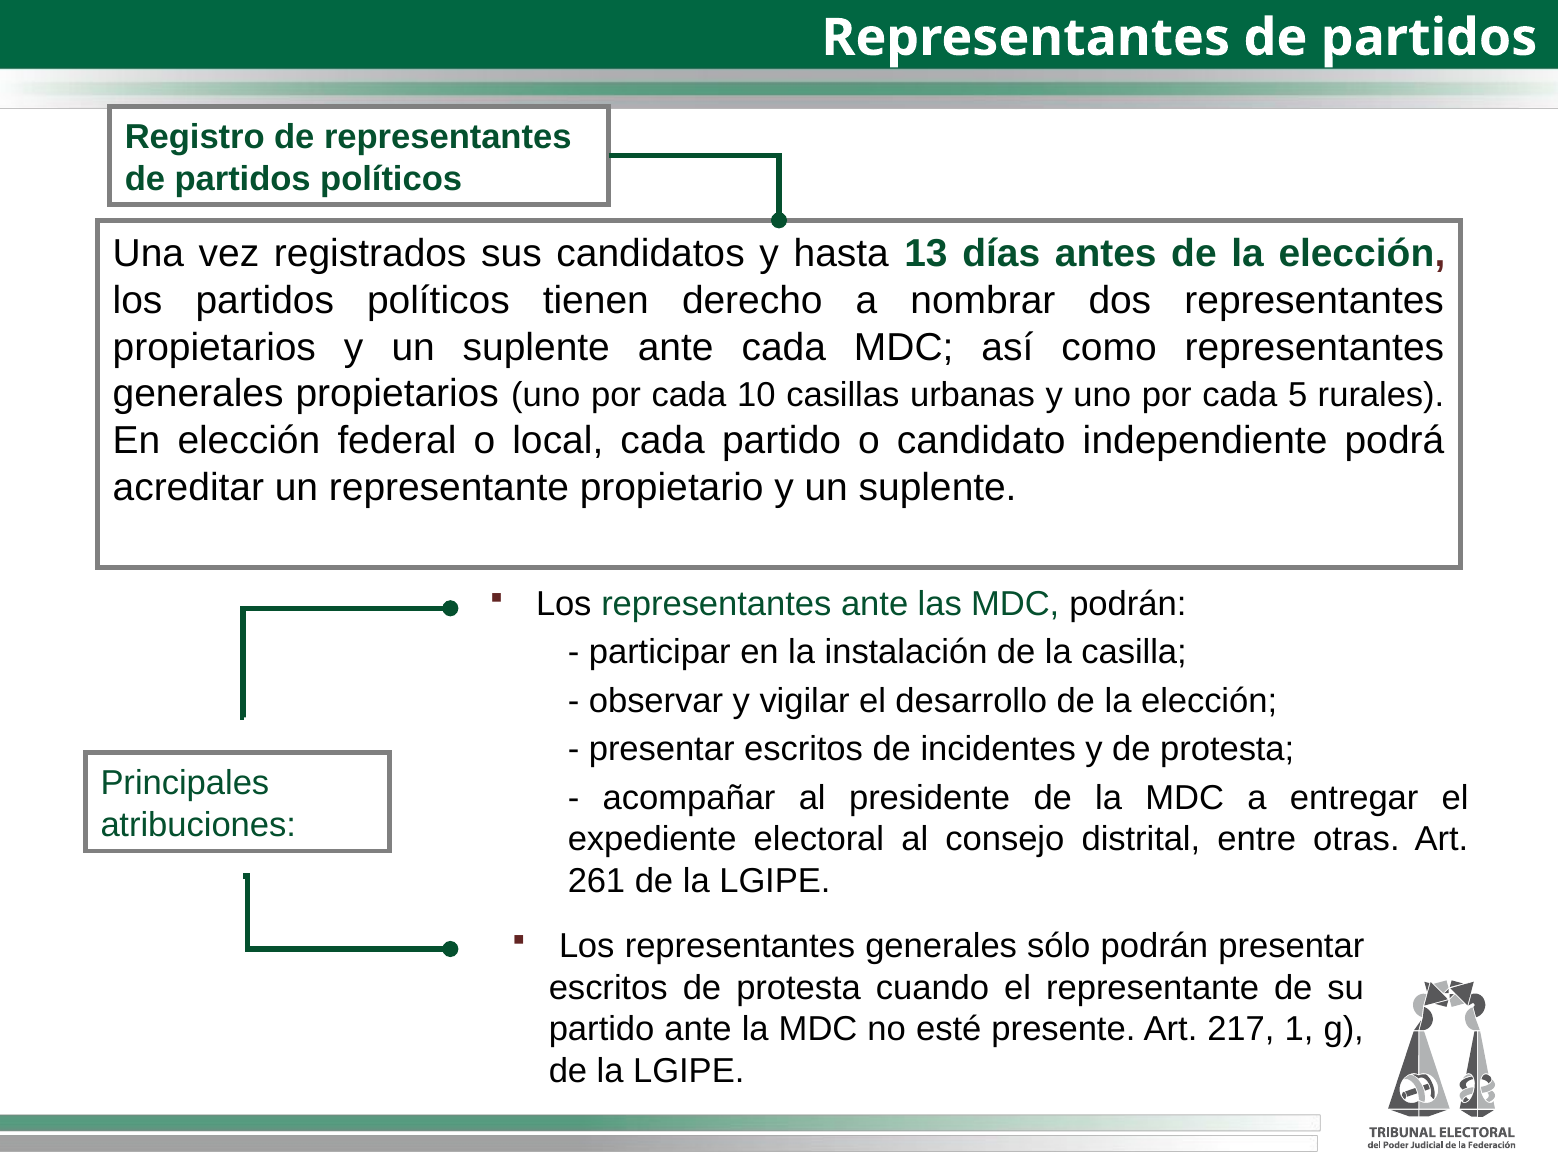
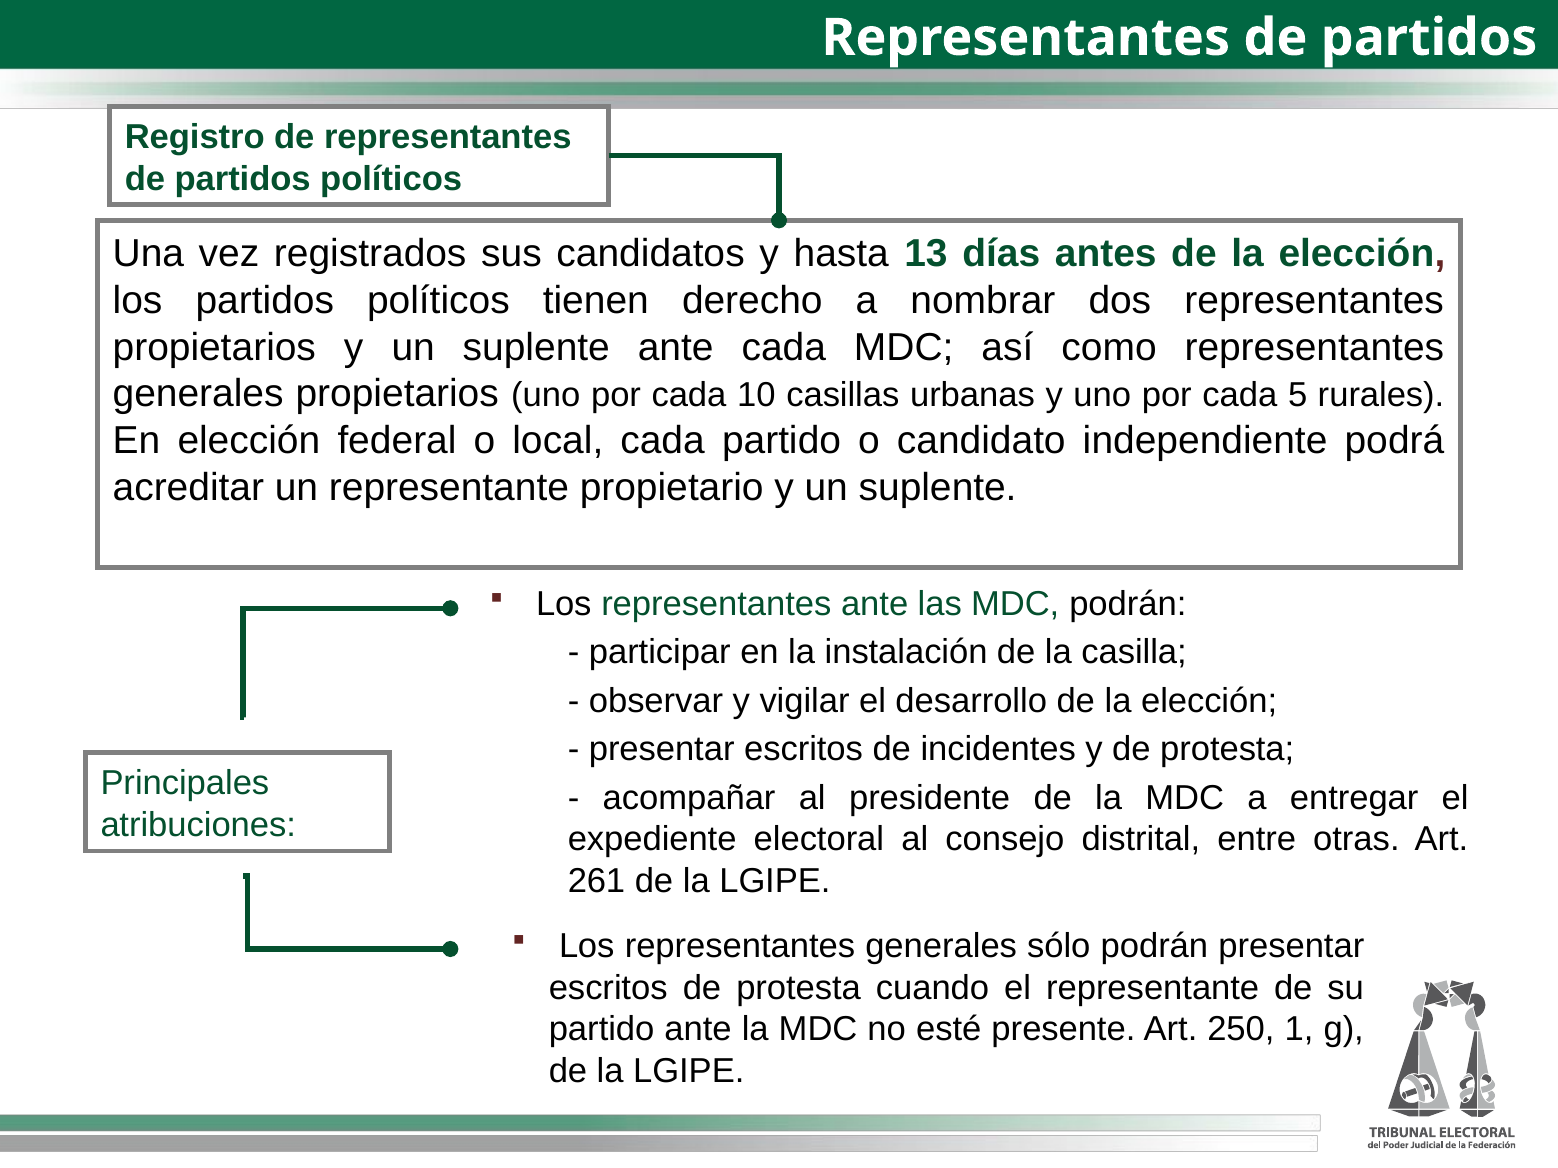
217: 217 -> 250 (1241, 1030)
